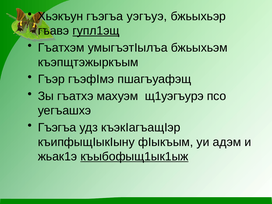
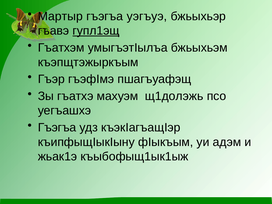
Хьэкъун: Хьэкъун -> Мартыр (60, 16)
щ1уэгъурэ: щ1уэгъурэ -> щ1долэжь (174, 96)
къыбофыщ1ык1ыж underline: present -> none (134, 157)
